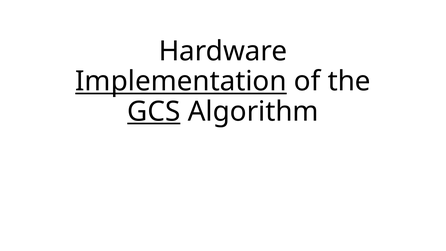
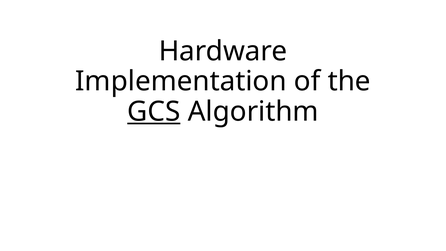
Implementation underline: present -> none (181, 81)
